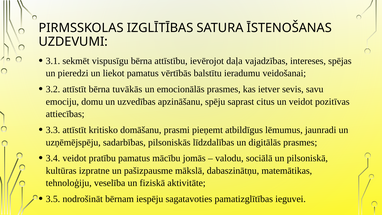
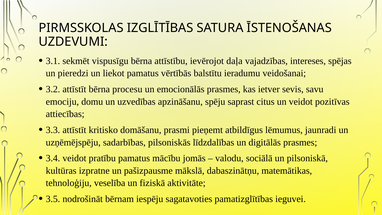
tuvākās: tuvākās -> procesu (127, 89)
